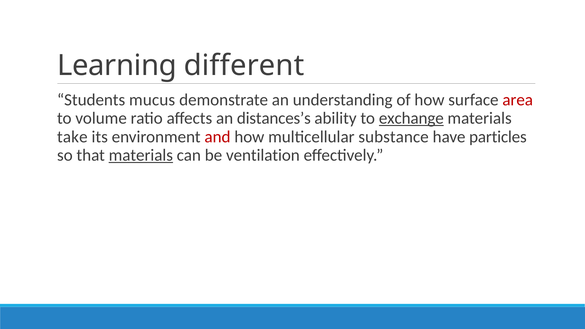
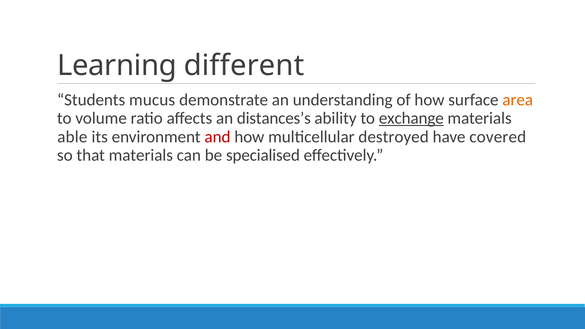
area colour: red -> orange (518, 100)
take: take -> able (72, 137)
substance: substance -> destroyed (394, 137)
particles: particles -> covered (498, 137)
materials underline: present -> none (141, 155)
ventilation: ventilation -> specialised (263, 155)
